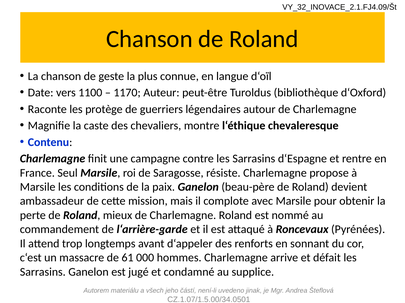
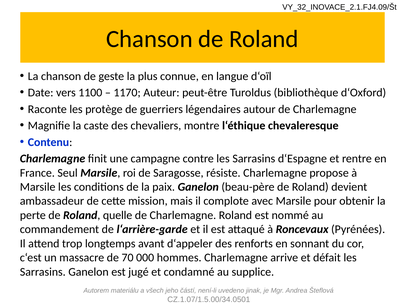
mieux: mieux -> quelle (118, 216)
61: 61 -> 70 (128, 258)
